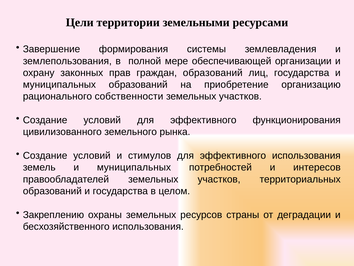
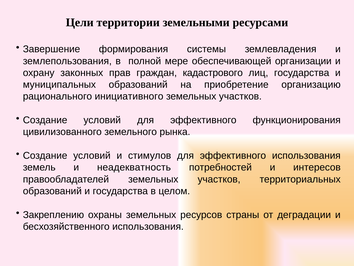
граждан образований: образований -> кадастрового (213, 73)
собственности: собственности -> инициативного (129, 96)
земель и муниципальных: муниципальных -> неадекватность (134, 167)
